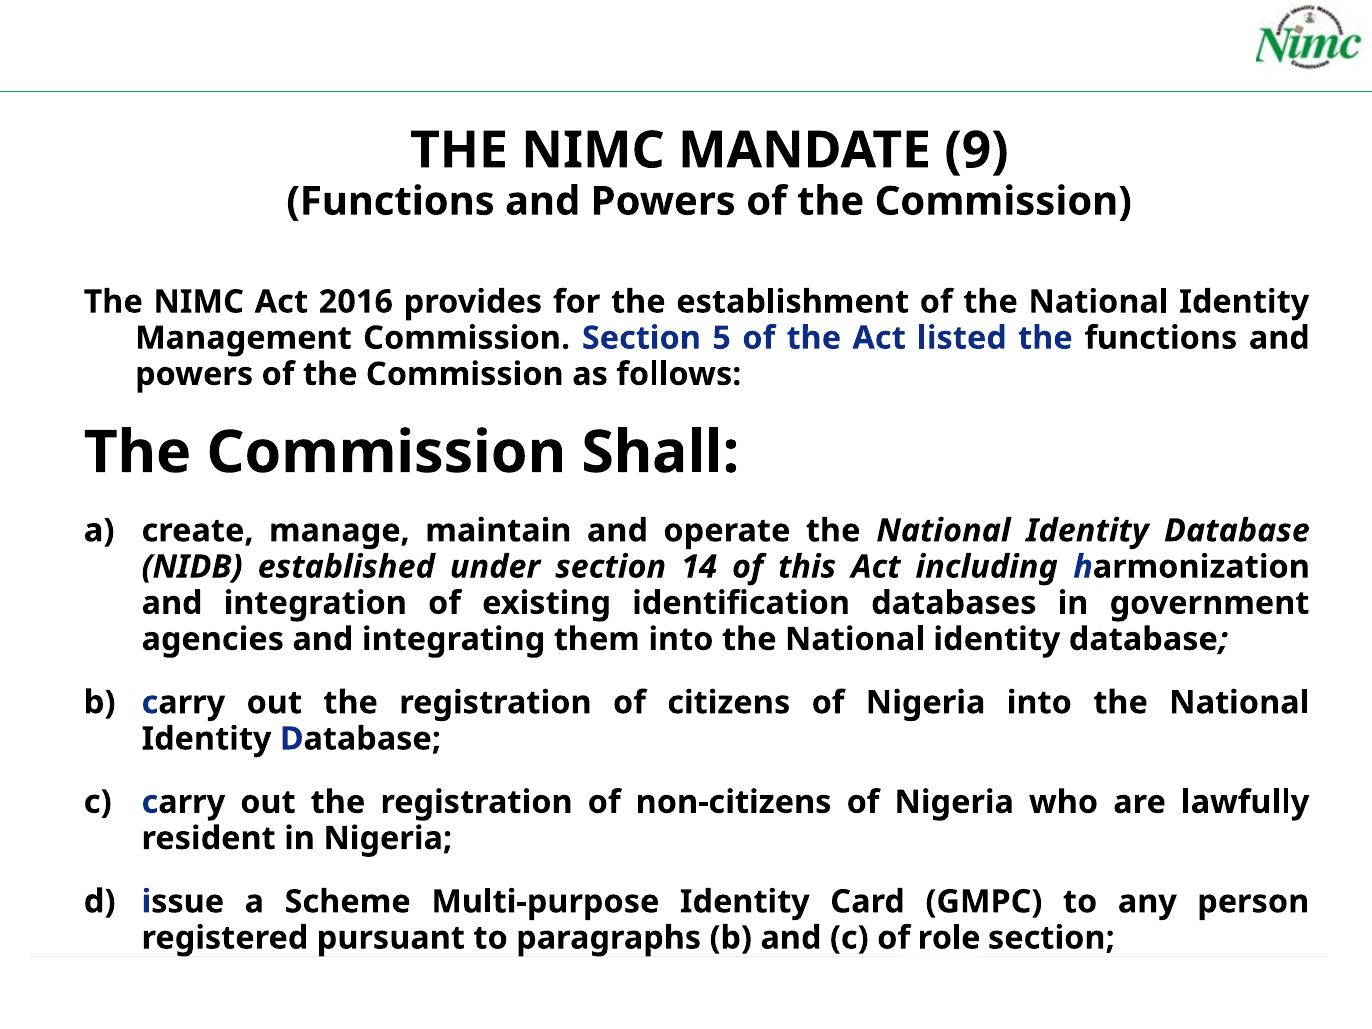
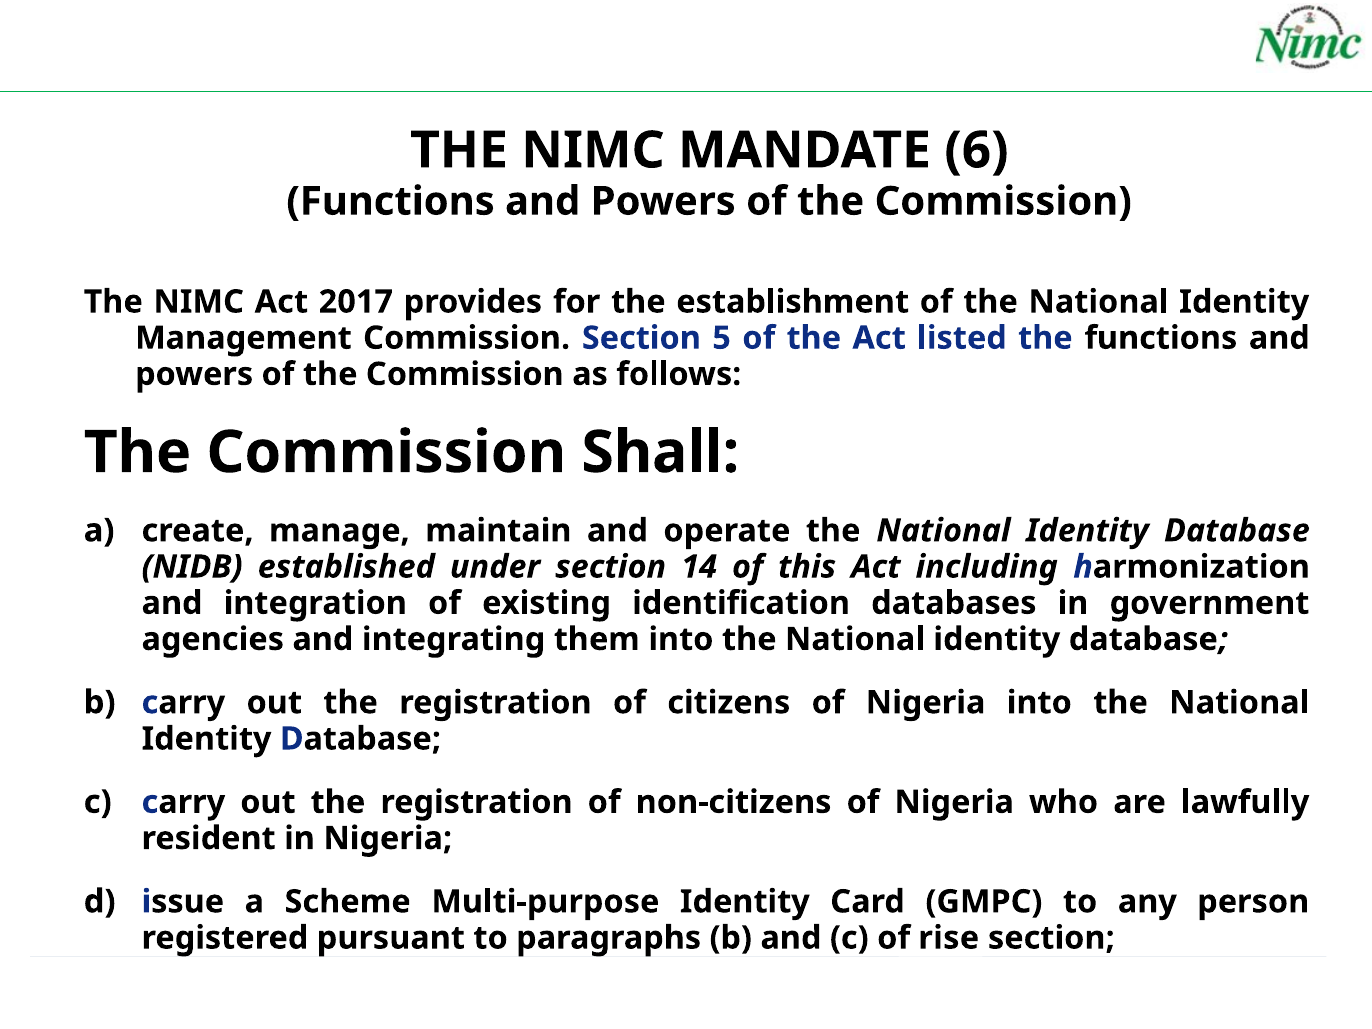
9: 9 -> 6 (976, 150)
2016: 2016 -> 2017 (356, 302)
role: role -> rise (949, 938)
